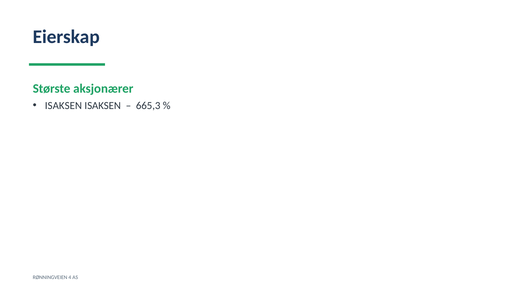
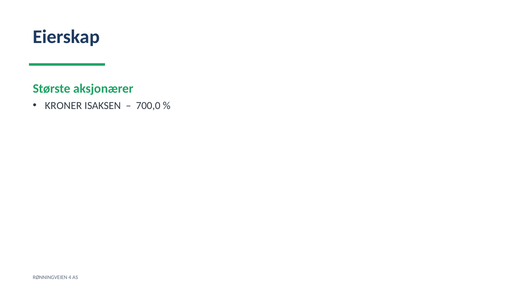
ISAKSEN: ISAKSEN -> KRONER (63, 106)
665,3: 665,3 -> 700,0 (148, 106)
